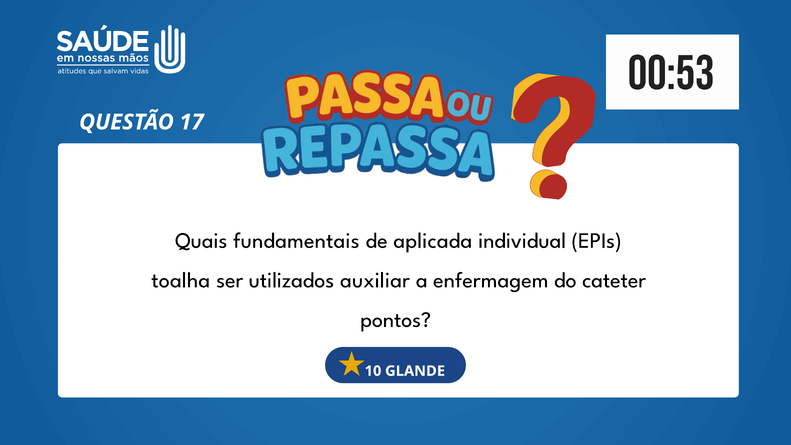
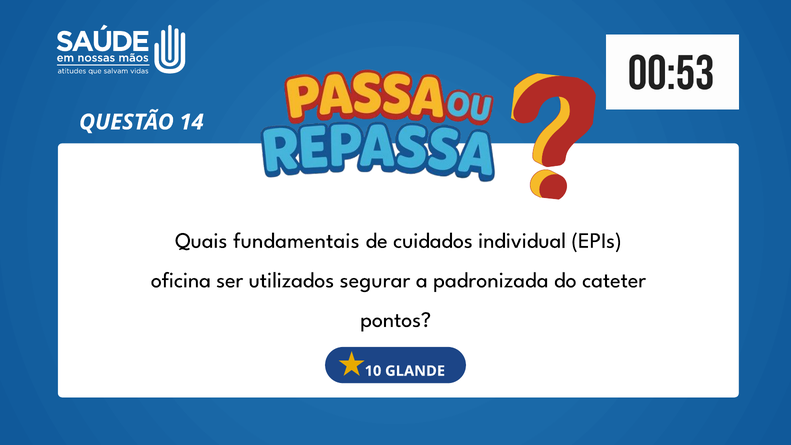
17: 17 -> 14 (192, 122)
aplicada: aplicada -> cuidados (433, 240)
toalha: toalha -> oficina (181, 280)
auxiliar: auxiliar -> segurar (375, 280)
enfermagem: enfermagem -> padronizada (491, 280)
